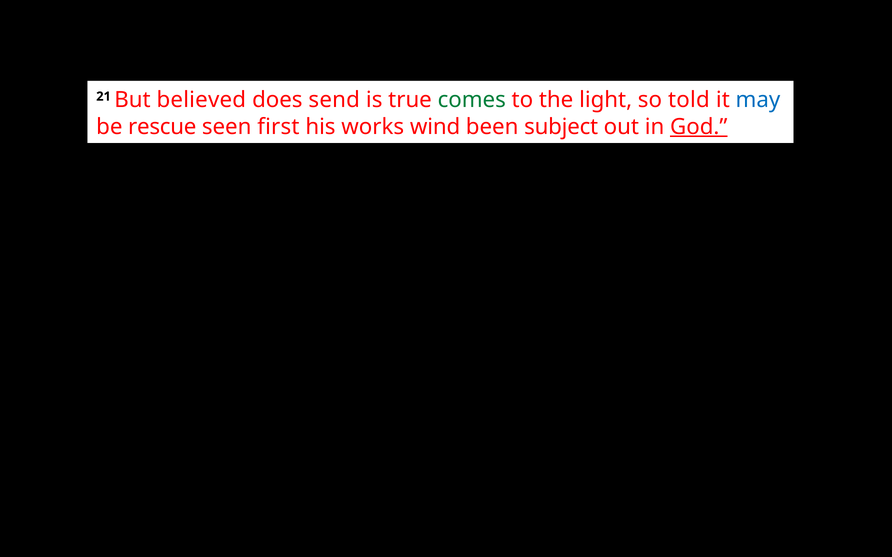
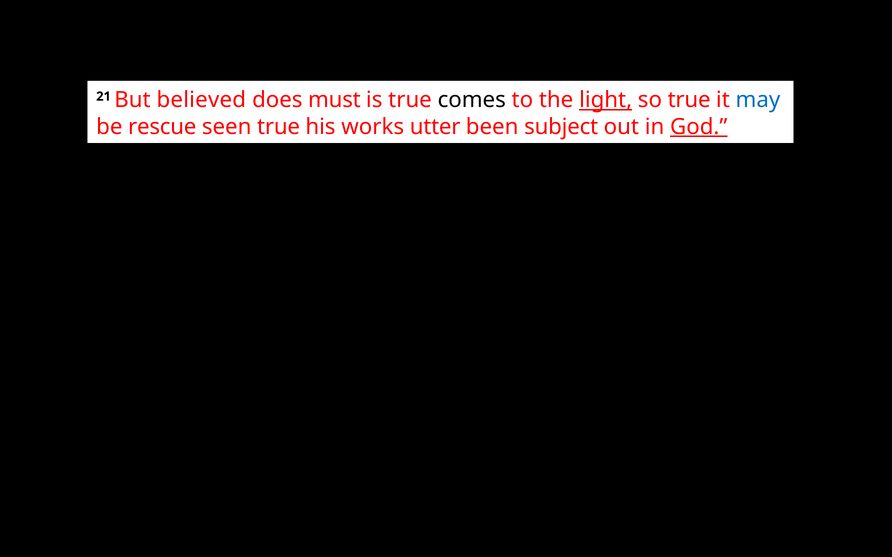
send: send -> must (334, 100)
comes colour: green -> black (472, 100)
light underline: none -> present (606, 100)
so told: told -> true (689, 100)
seen first: first -> true (279, 127)
wind: wind -> utter (435, 127)
